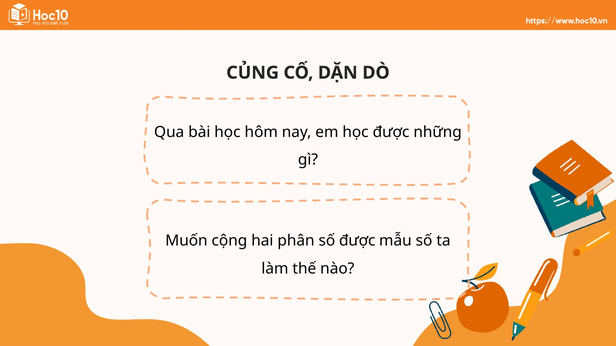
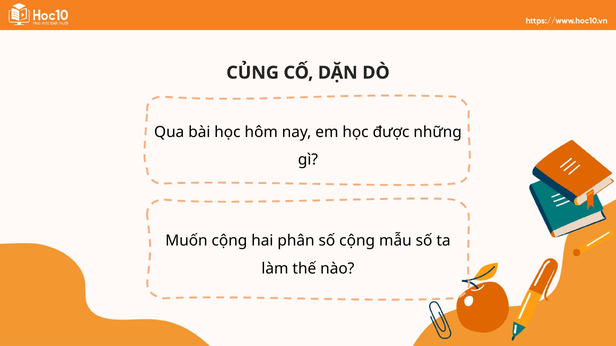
số được: được -> cộng (357, 241)
